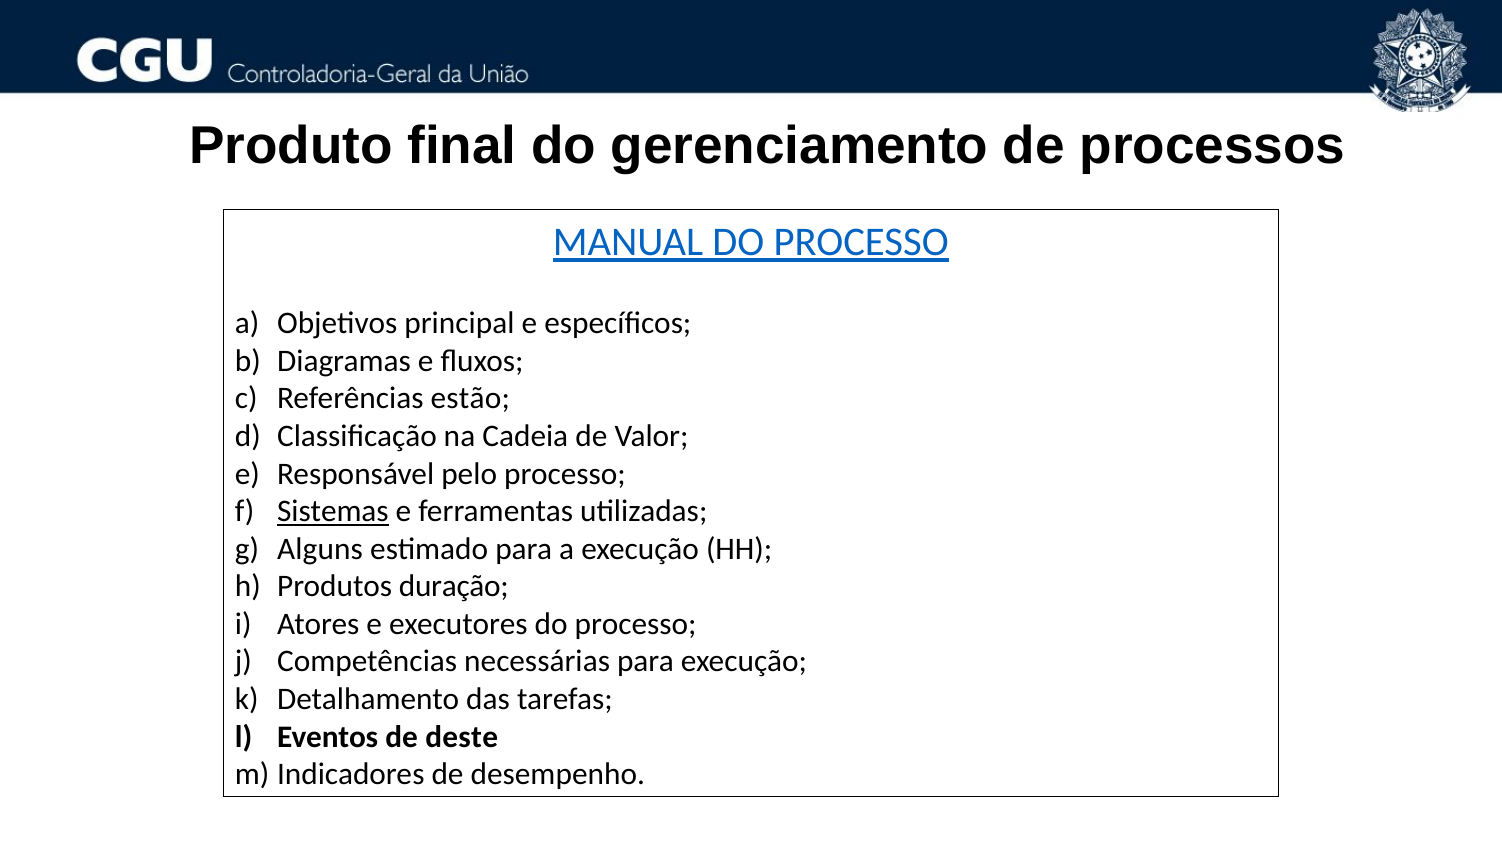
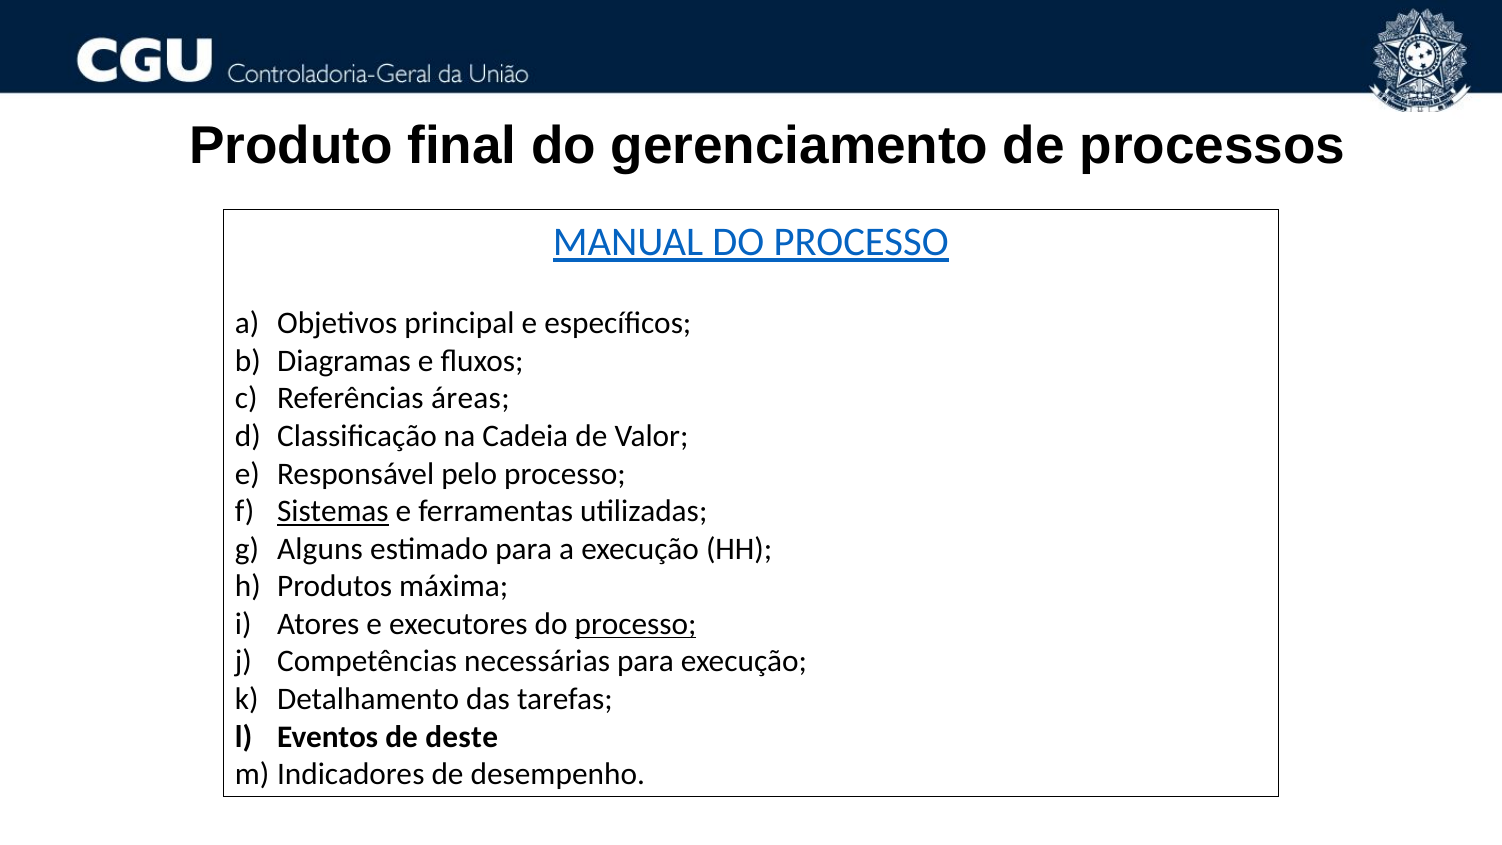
estão: estão -> áreas (470, 399)
duração: duração -> máxima (454, 586)
processo underline: none -> present (636, 624)
